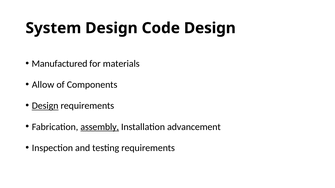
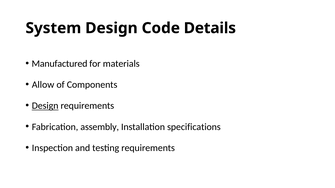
Code Design: Design -> Details (210, 28)
assembly underline: present -> none (100, 127)
advancement: advancement -> specifications (194, 127)
